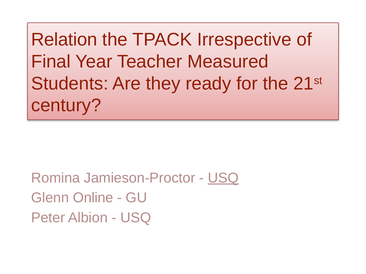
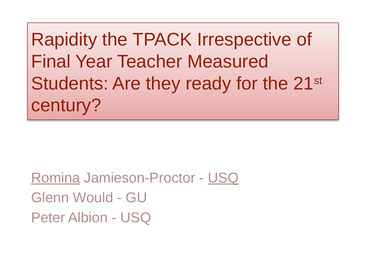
Relation: Relation -> Rapidity (64, 40)
Romina underline: none -> present (56, 178)
Online: Online -> Would (93, 198)
